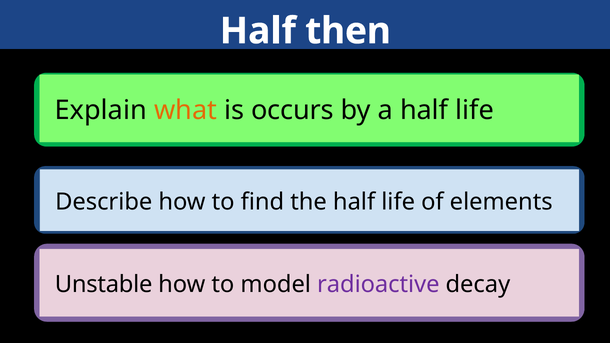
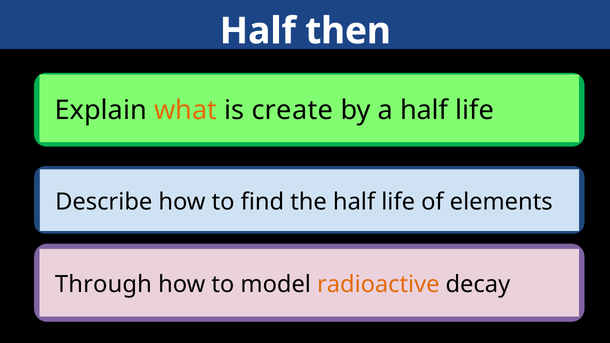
occurs: occurs -> create (292, 110)
Unstable: Unstable -> Through (103, 285)
radioactive colour: purple -> orange (378, 285)
